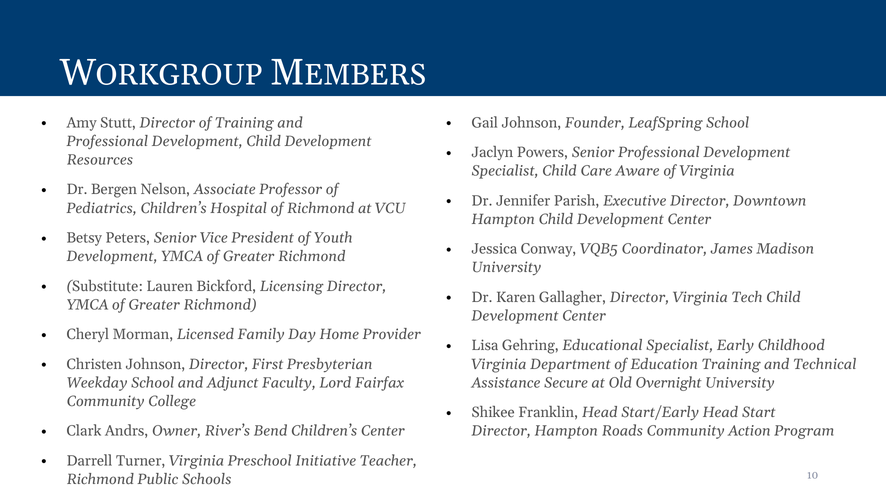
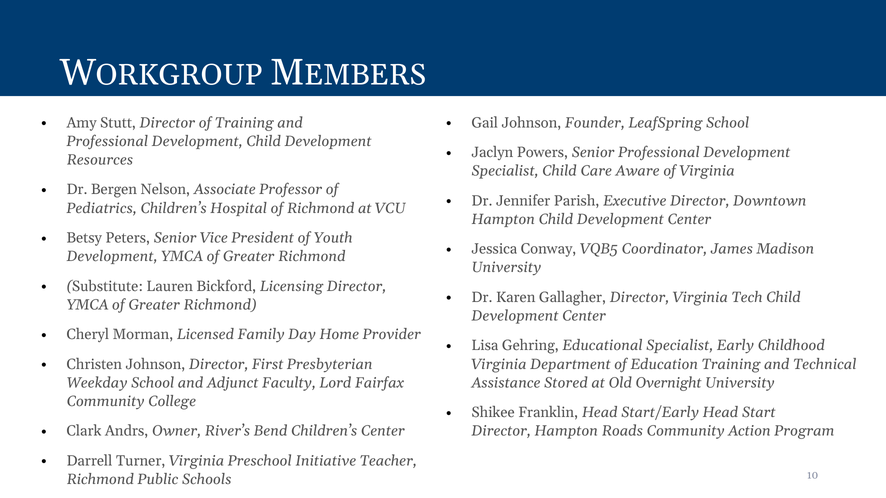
Secure: Secure -> Stored (566, 383)
